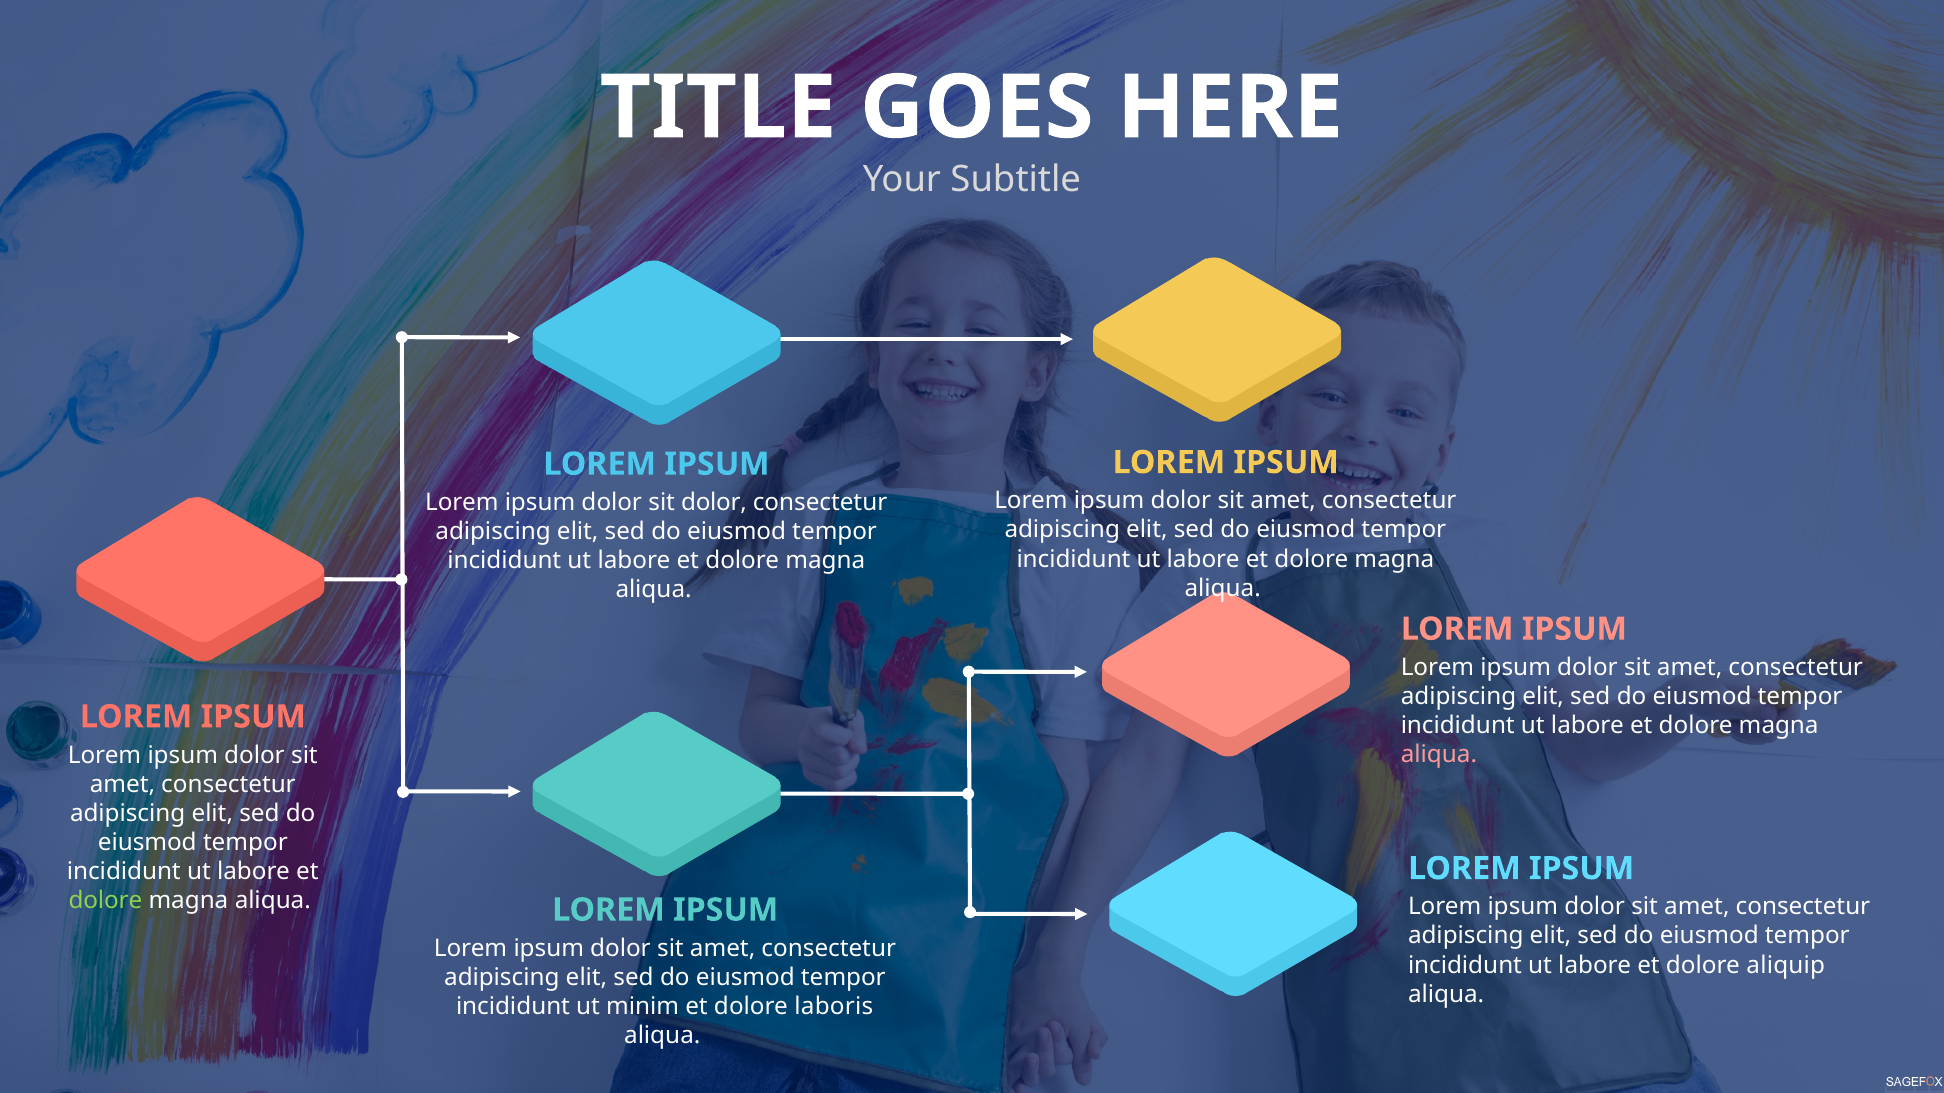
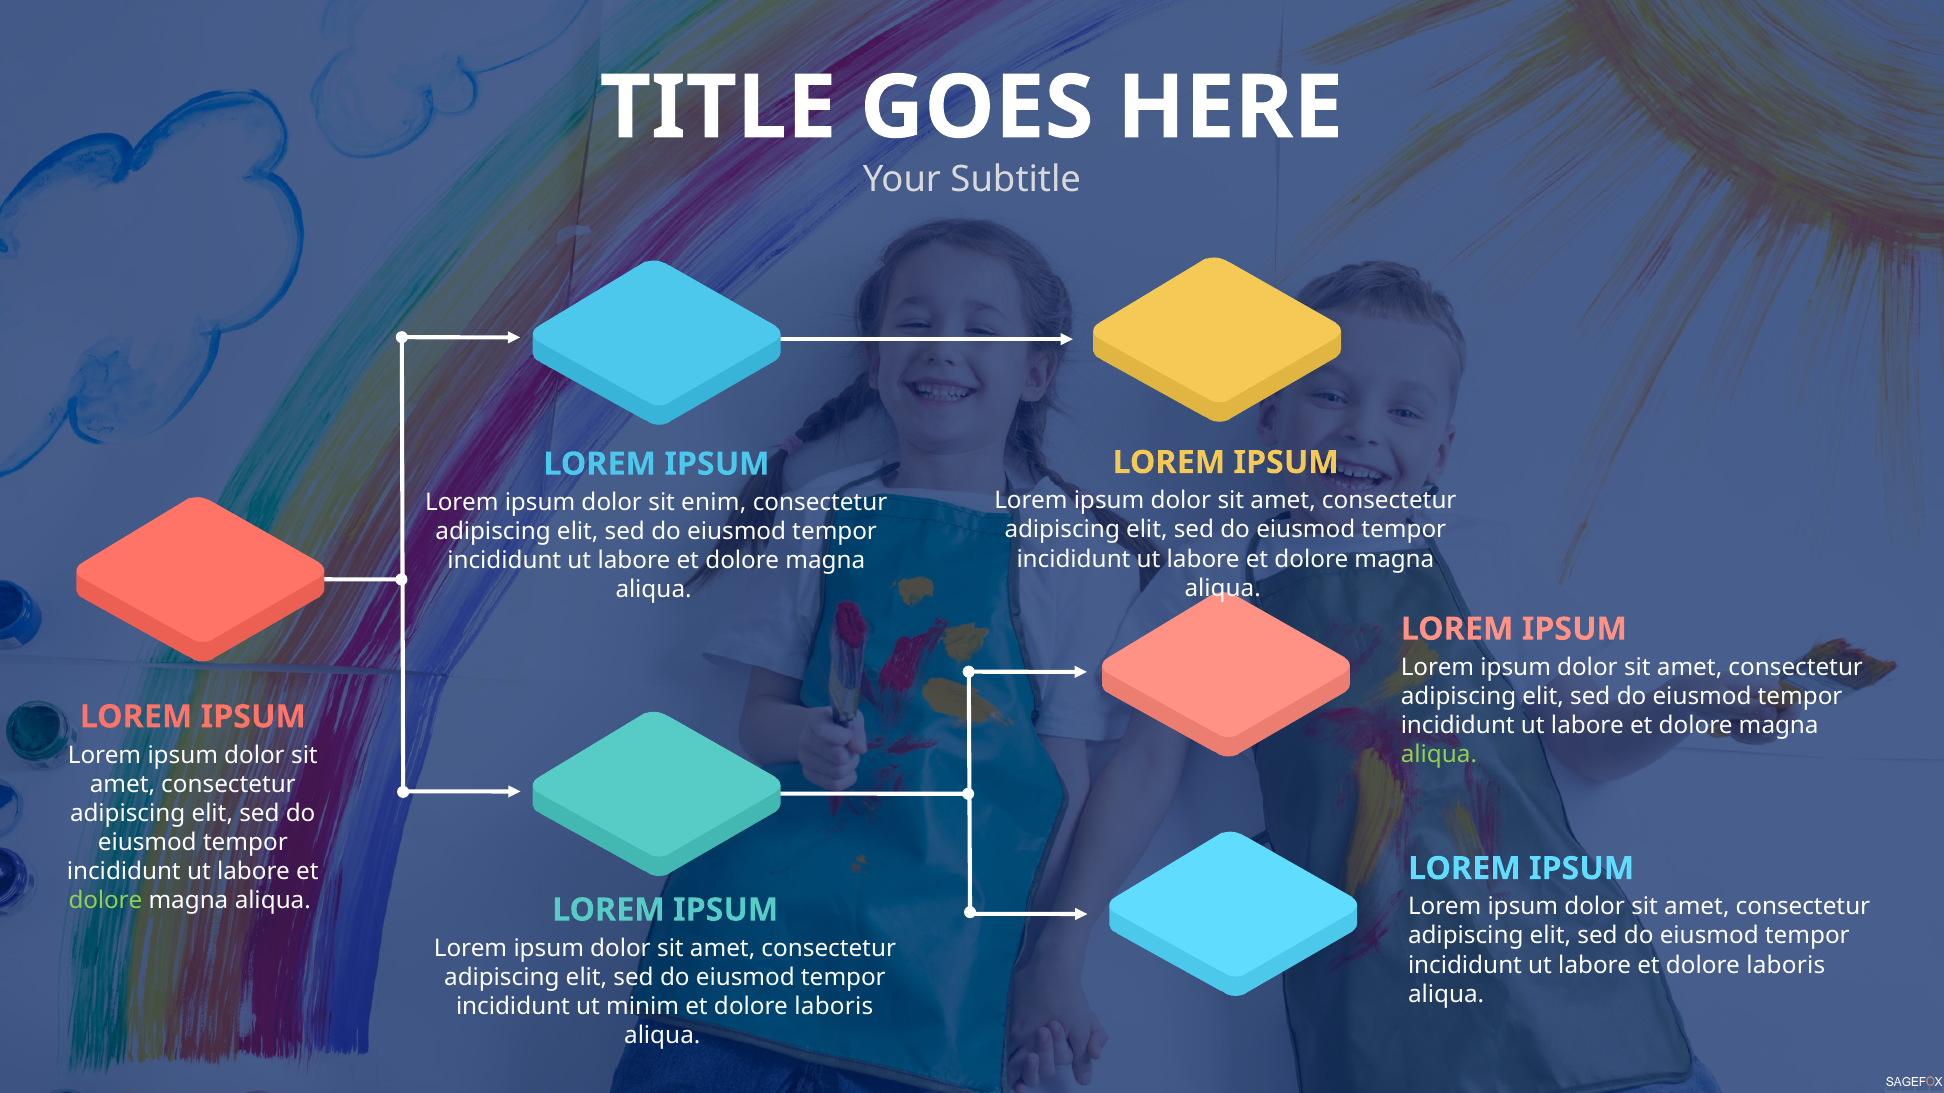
sit dolor: dolor -> enim (714, 503)
aliqua colour: pink -> light green (1439, 755)
labore et dolore aliquip: aliquip -> laboris (1786, 966)
